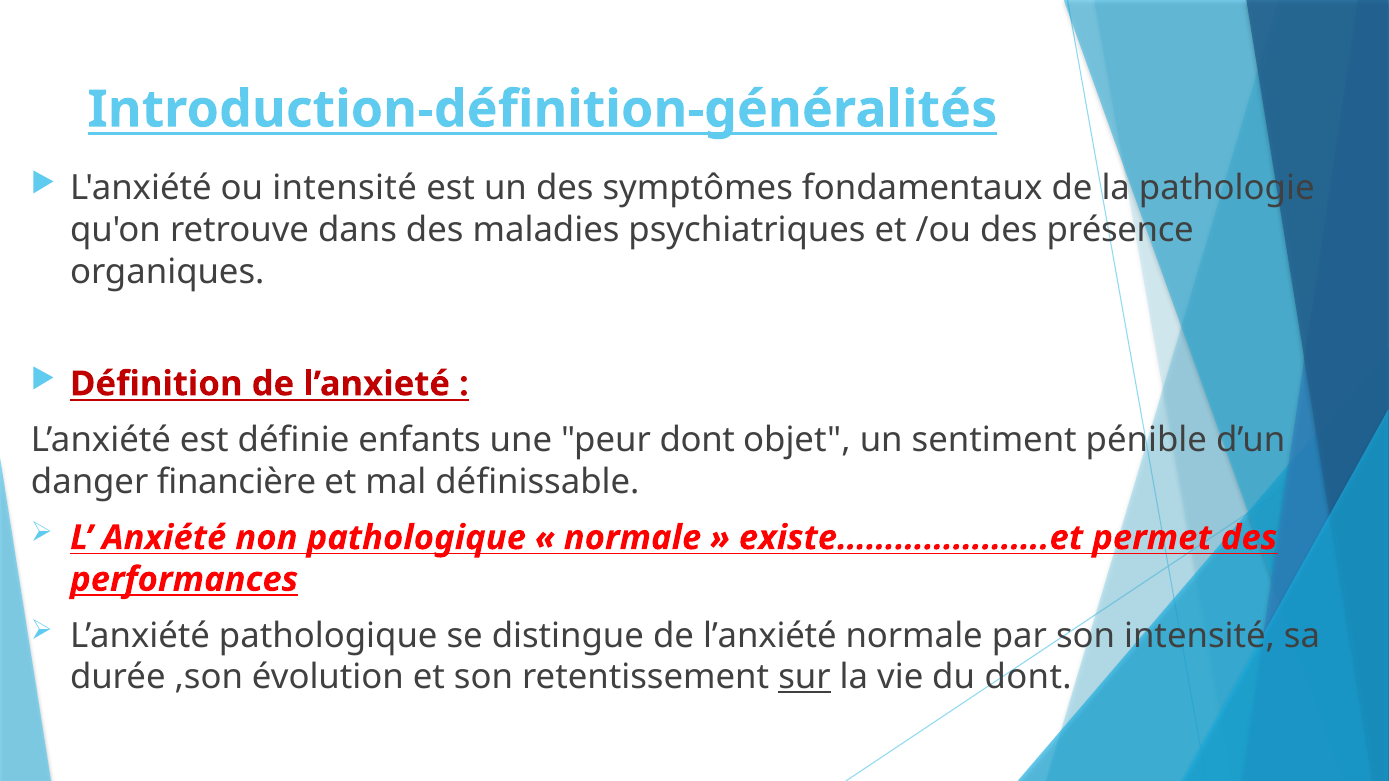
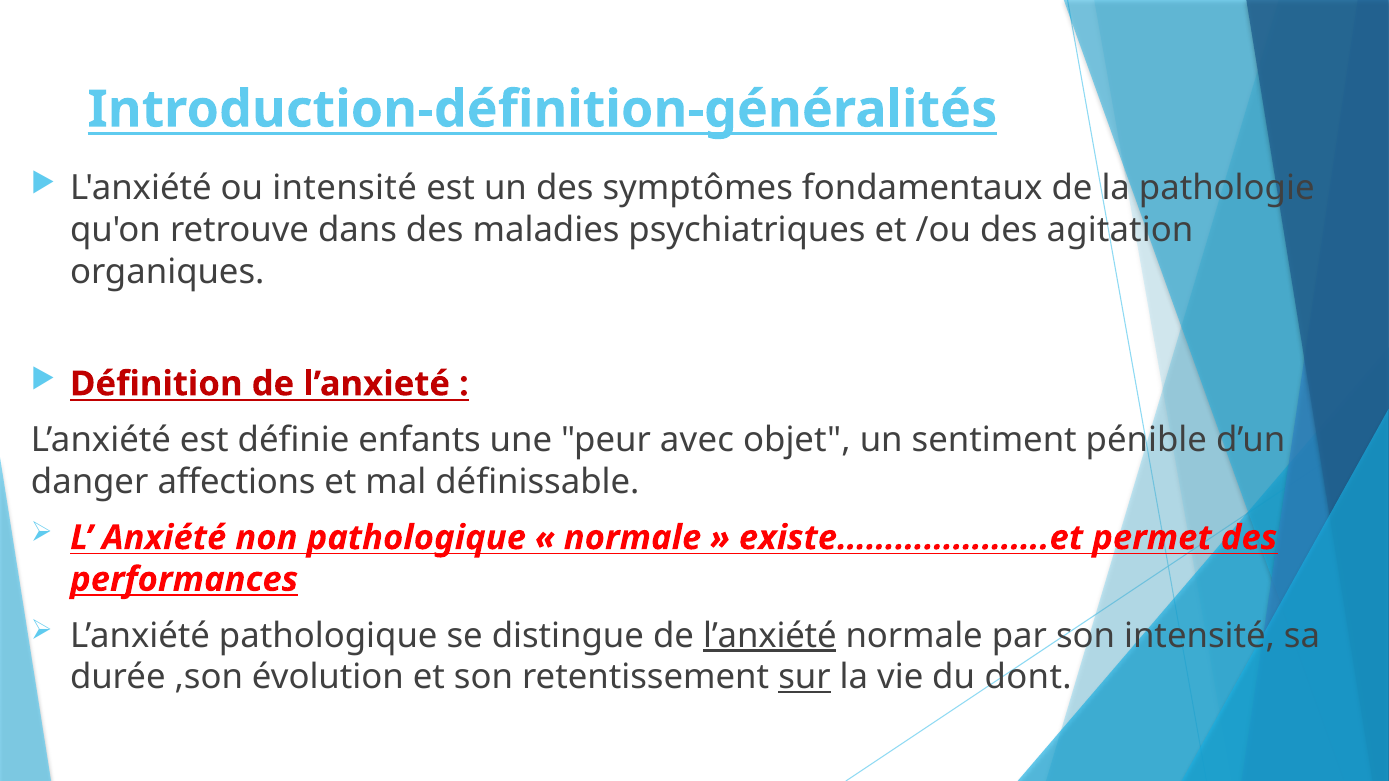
présence: présence -> agitation (1120, 230)
peur dont: dont -> avec (697, 440)
financière: financière -> affections (237, 482)
l’anxiété underline: none -> present (770, 636)
